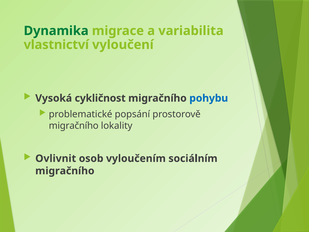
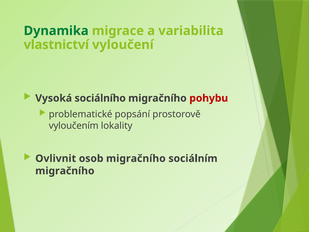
cykličnost: cykličnost -> sociálního (100, 98)
pohybu colour: blue -> red (209, 98)
migračního: migračního -> vyloučením (74, 125)
osob vyloučením: vyloučením -> migračního (136, 158)
